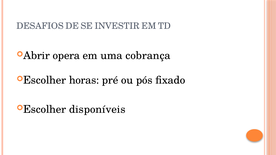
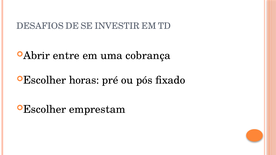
opera: opera -> entre (66, 56)
disponíveis: disponíveis -> emprestam (97, 109)
